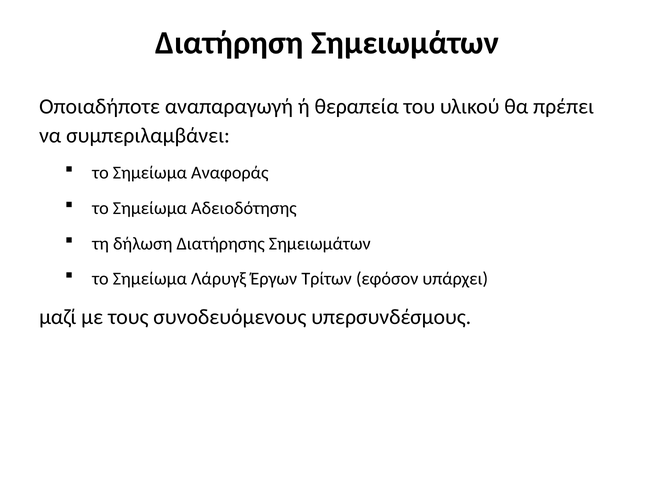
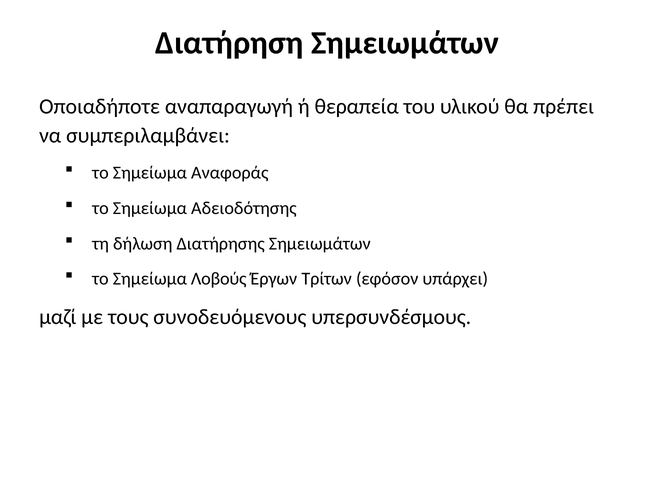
Λάρυγξ: Λάρυγξ -> Λοβούς (219, 279)
